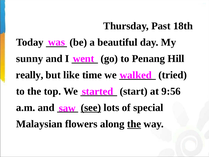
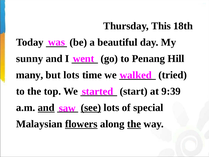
Past: Past -> This (161, 26)
really: really -> many (30, 75)
but like: like -> lots (71, 75)
9:56: 9:56 -> 9:39 (171, 91)
and underline: none -> present (46, 107)
flowers underline: none -> present (81, 124)
